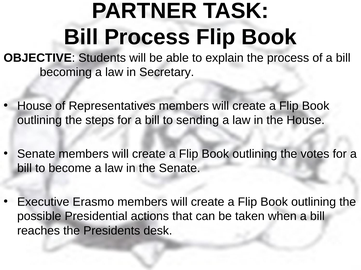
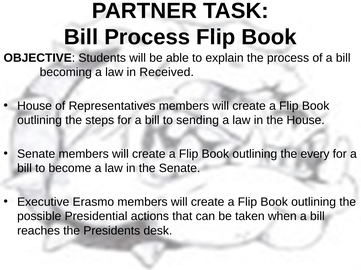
Secretary: Secretary -> Received (167, 72)
votes: votes -> every (315, 154)
